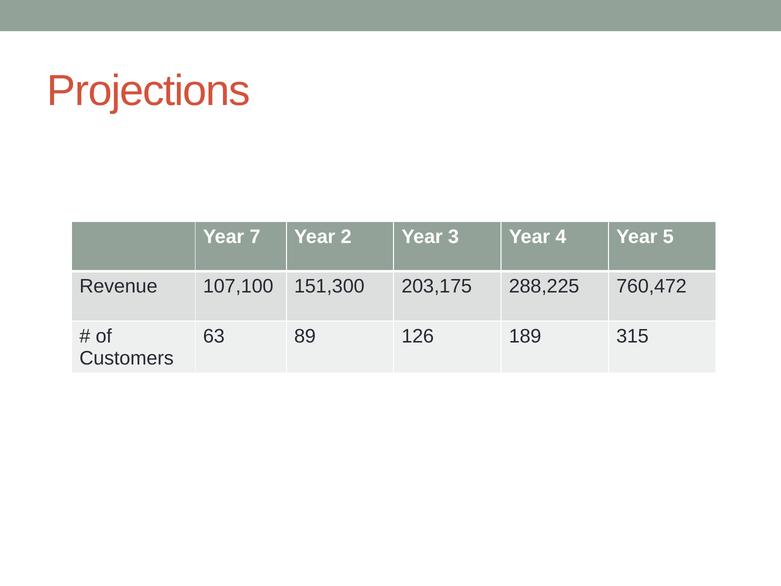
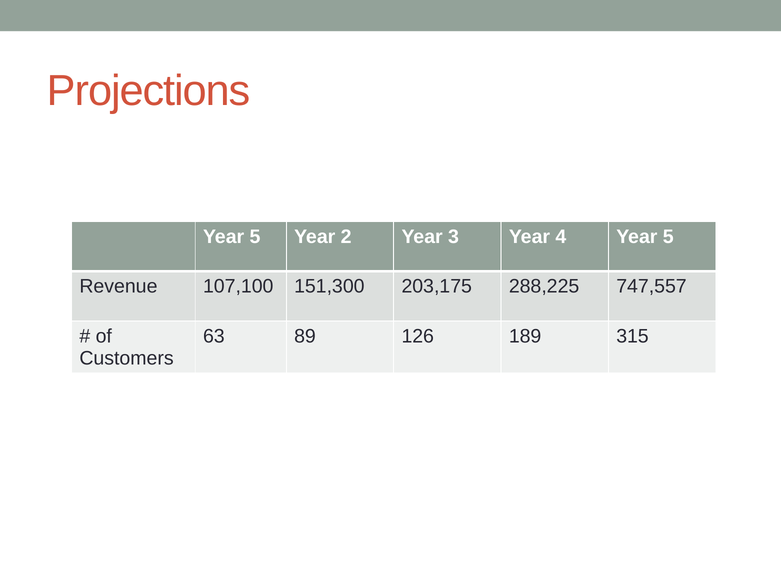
7: 7 -> 5 (255, 236)
760,472: 760,472 -> 747,557 (651, 286)
